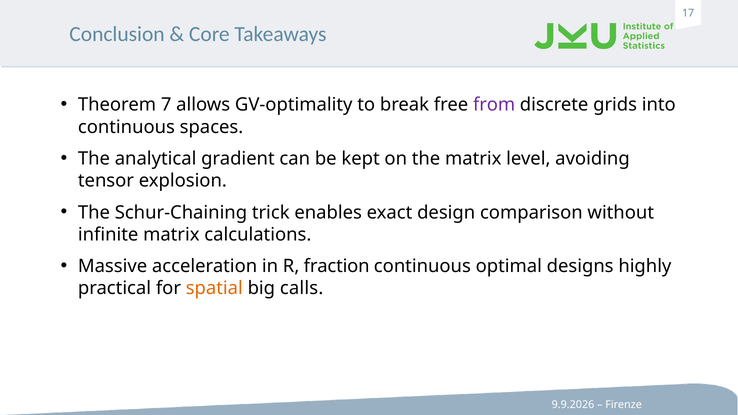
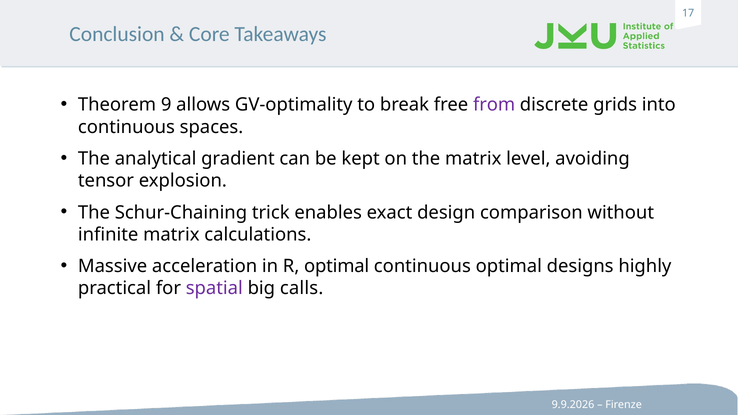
7: 7 -> 9 (166, 105)
R fraction: fraction -> optimal (337, 266)
spatial colour: orange -> purple (214, 288)
